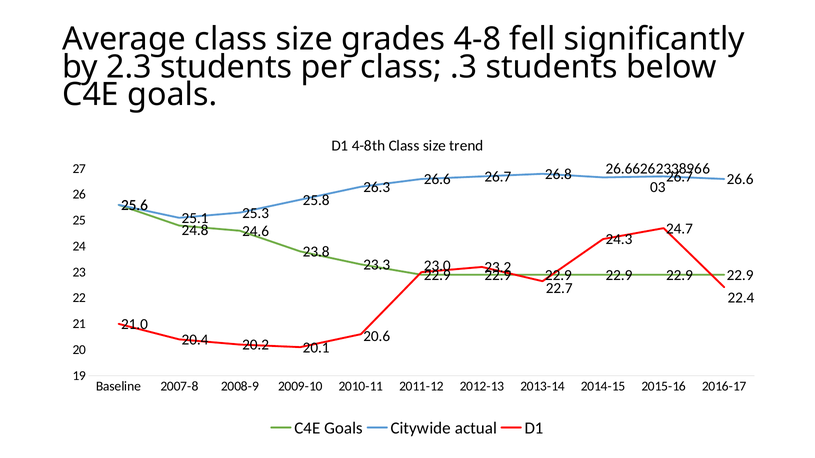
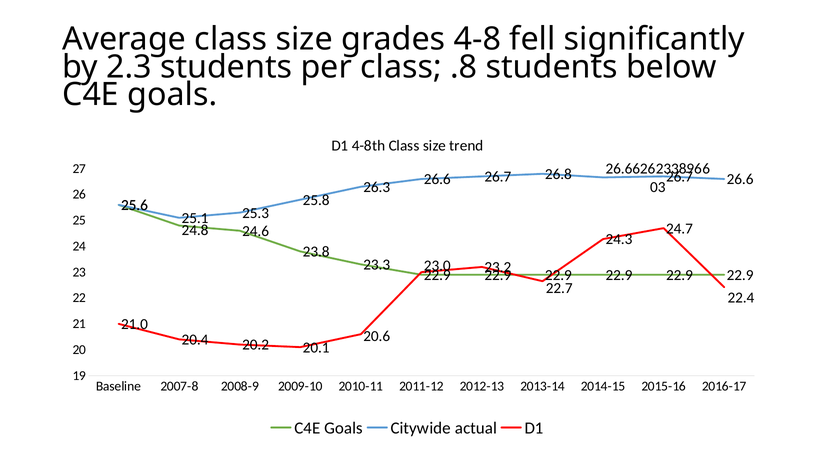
.3: .3 -> .8 (464, 67)
